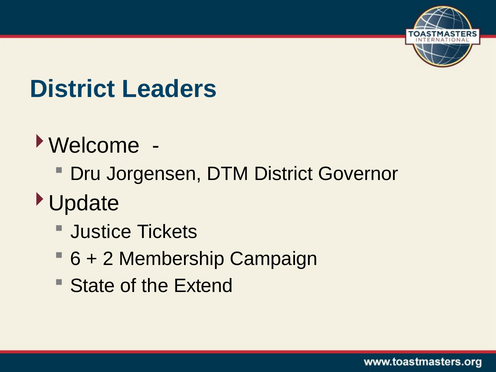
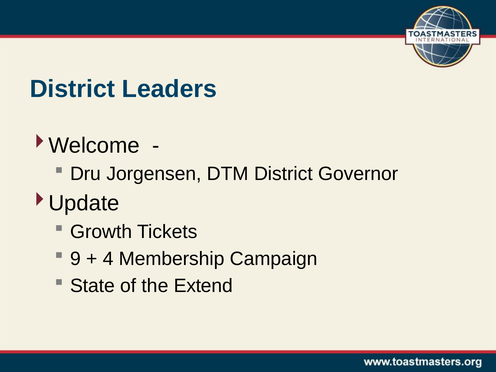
Justice: Justice -> Growth (101, 232)
6: 6 -> 9 (75, 259)
2: 2 -> 4 (108, 259)
